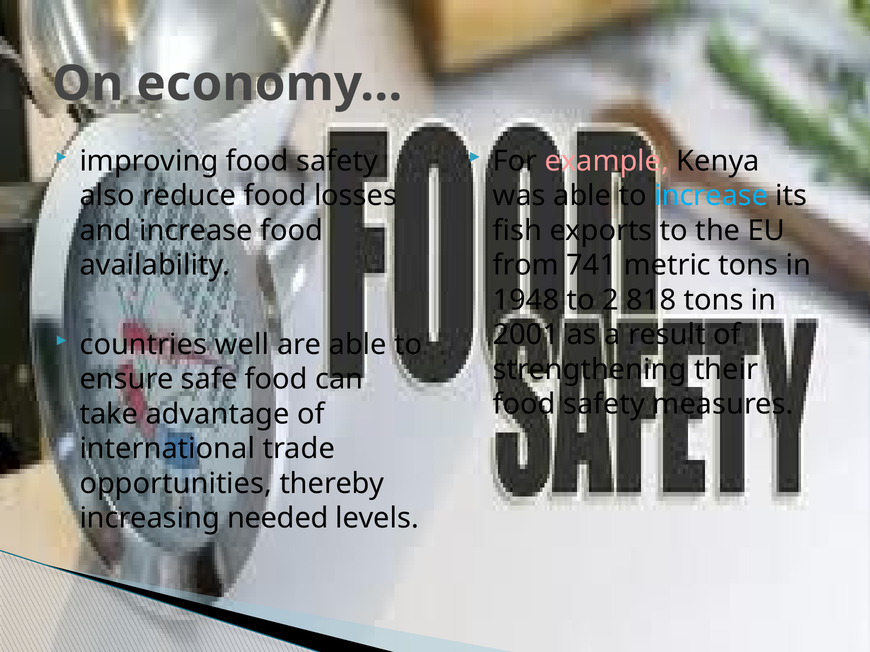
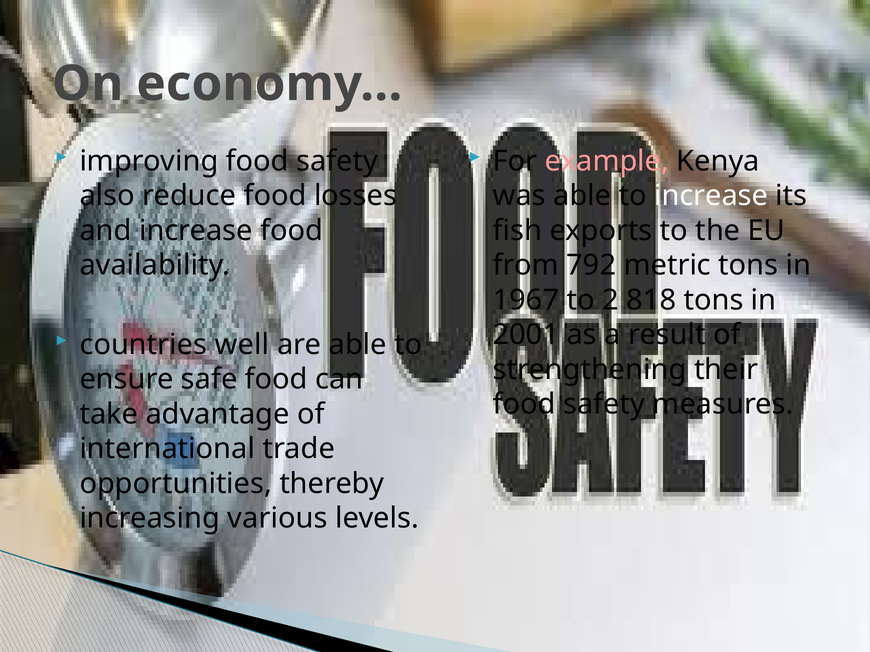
increase colour: light blue -> white (711, 196)
741: 741 -> 792 (591, 266)
1948: 1948 -> 1967 (526, 300)
needed: needed -> various (278, 519)
